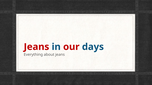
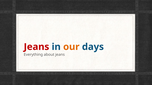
our colour: red -> orange (71, 47)
